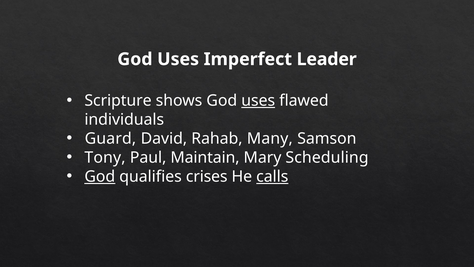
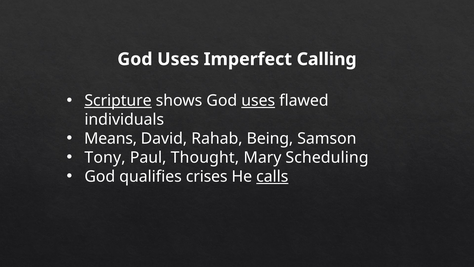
Leader: Leader -> Calling (327, 59)
Scripture underline: none -> present (118, 100)
Guard: Guard -> Means (111, 138)
Many: Many -> Being (270, 138)
Maintain: Maintain -> Thought (205, 157)
God underline: present -> none (100, 176)
